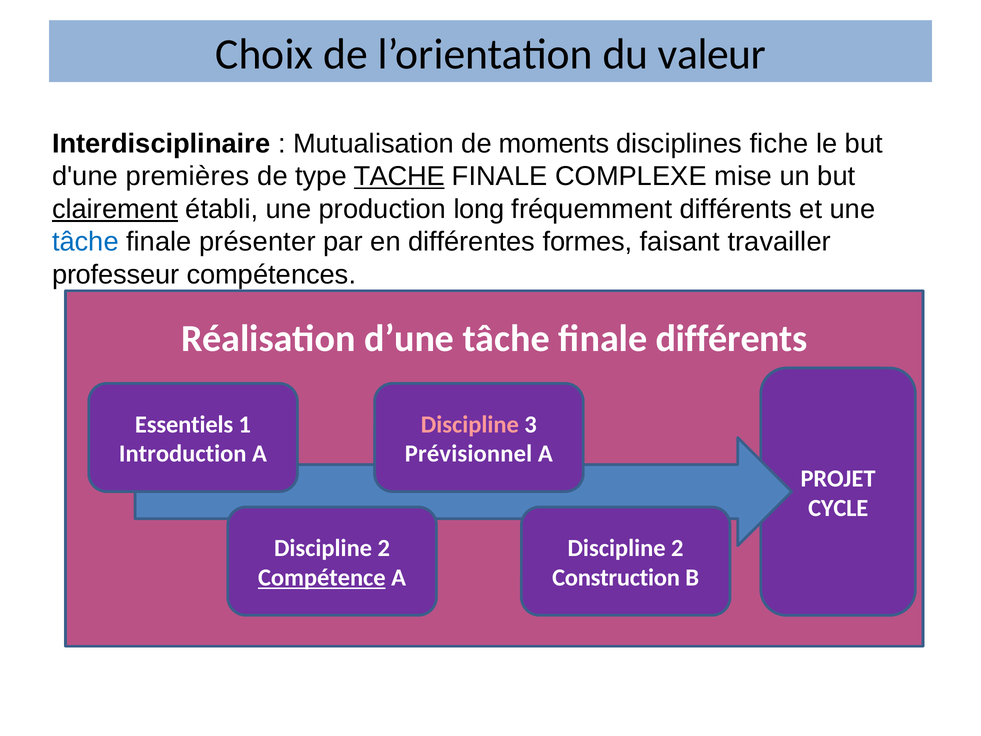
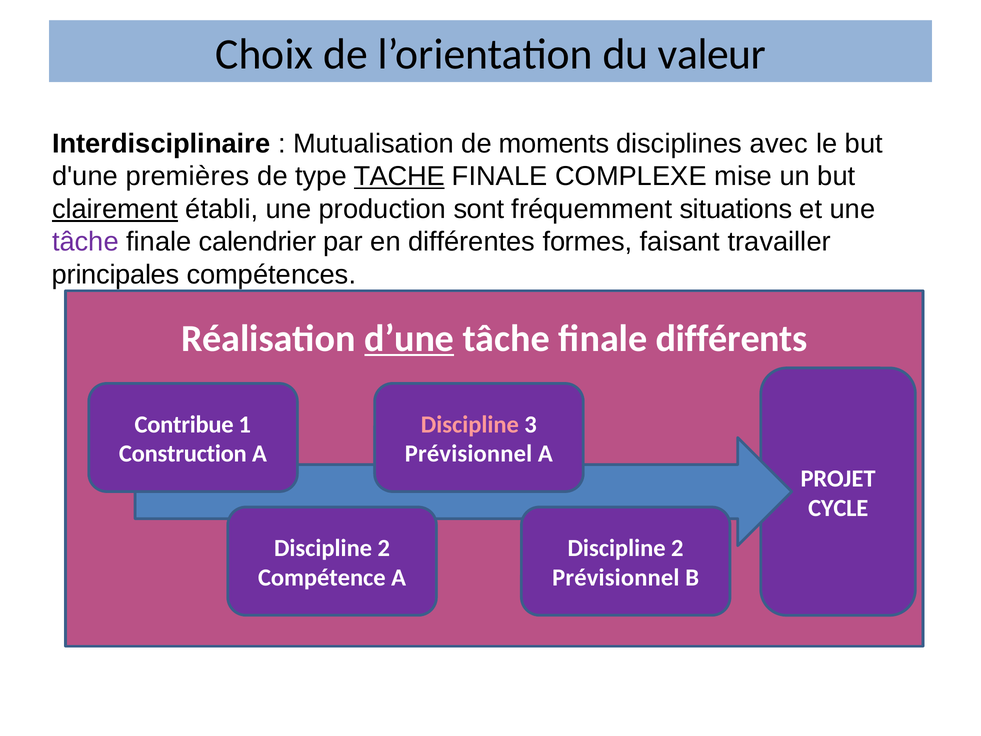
fiche: fiche -> avec (779, 144)
long: long -> sont (479, 209)
fréquemment différents: différents -> situations (736, 209)
tâche colour: blue -> purple (85, 242)
présenter: présenter -> calendrier (258, 242)
professeur: professeur -> principales (116, 275)
d’une underline: none -> present (409, 339)
Essentiels: Essentiels -> Contribue (184, 424)
Introduction: Introduction -> Construction (183, 454)
Compétence underline: present -> none (322, 577)
Construction: Construction -> Prévisionnel (616, 577)
